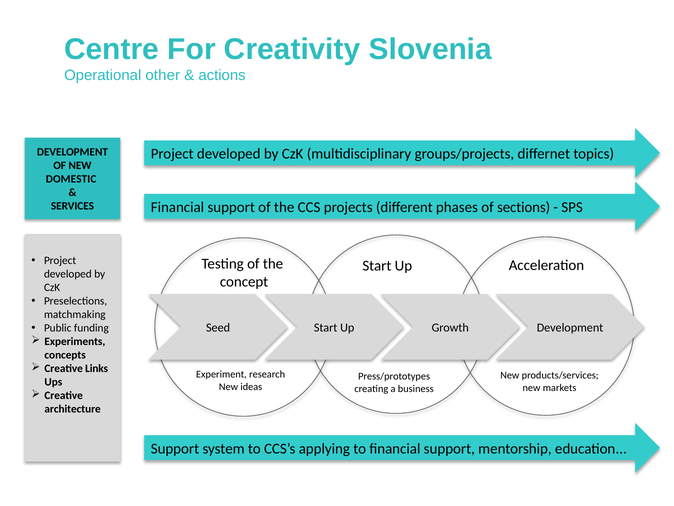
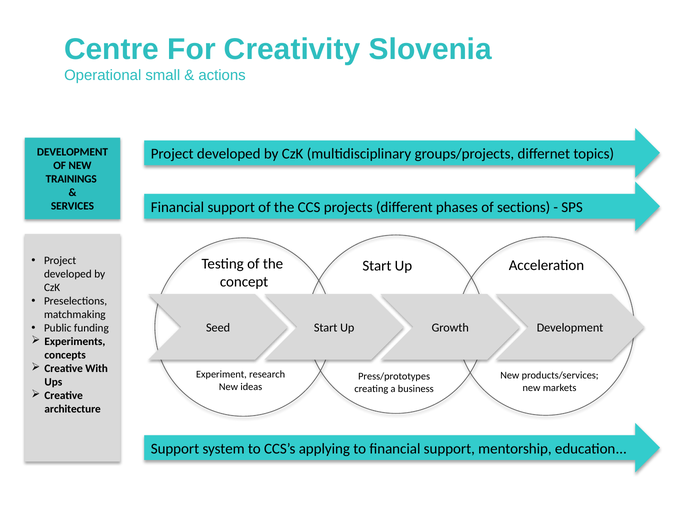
other: other -> small (163, 75)
DOMESTIC: DOMESTIC -> TRAININGS (71, 179)
Links: Links -> With (97, 368)
